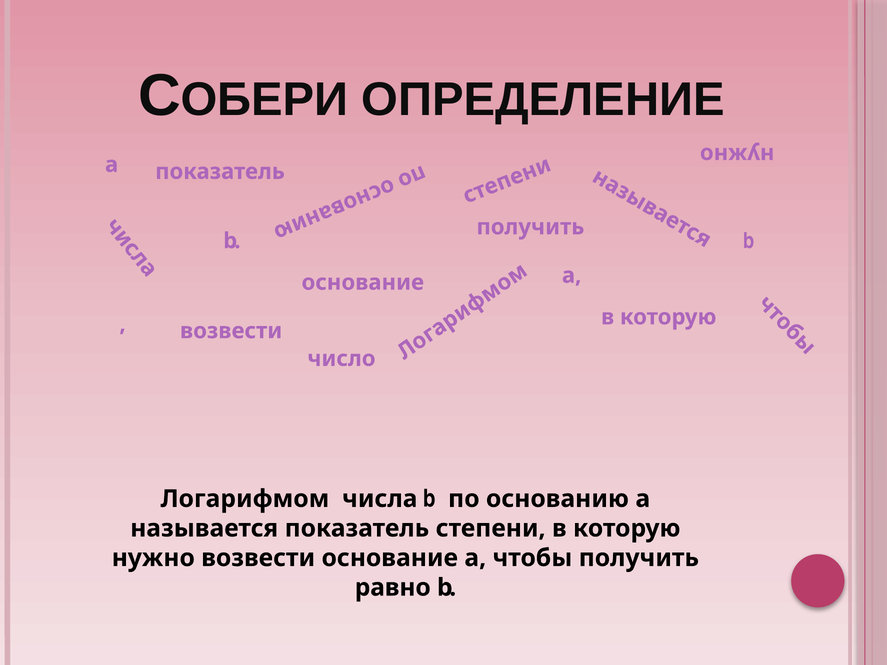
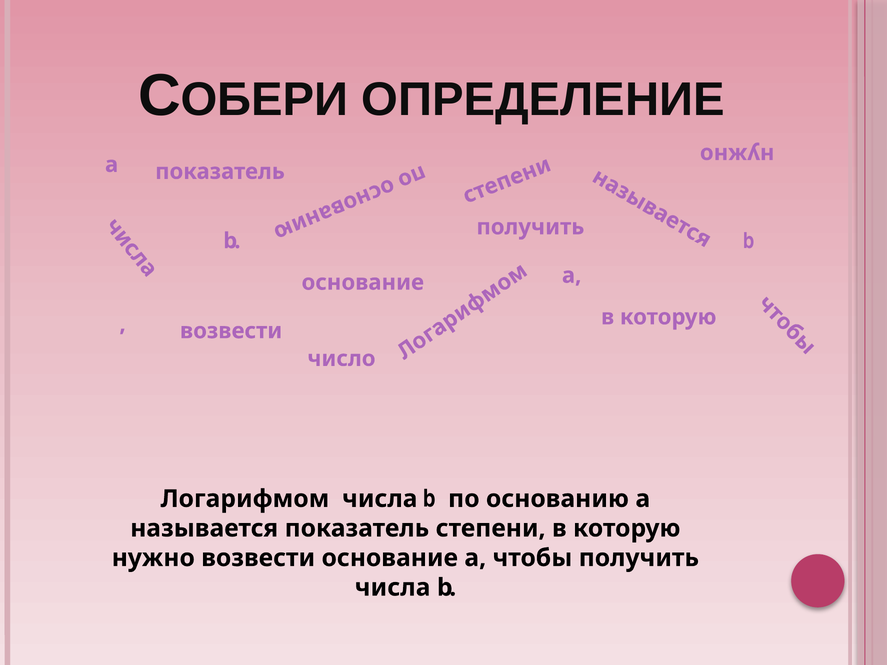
равно: равно -> числа (393, 588)
